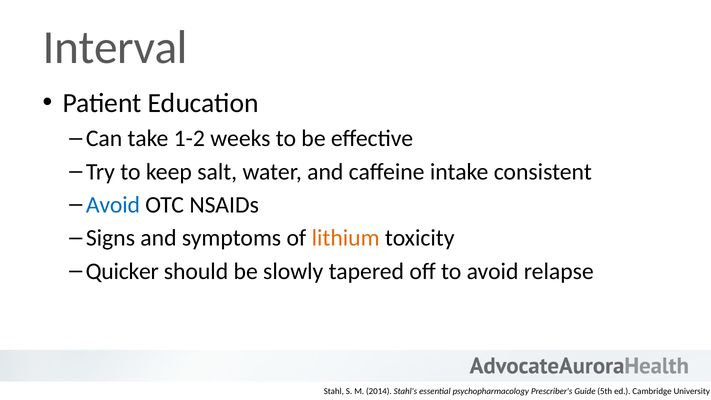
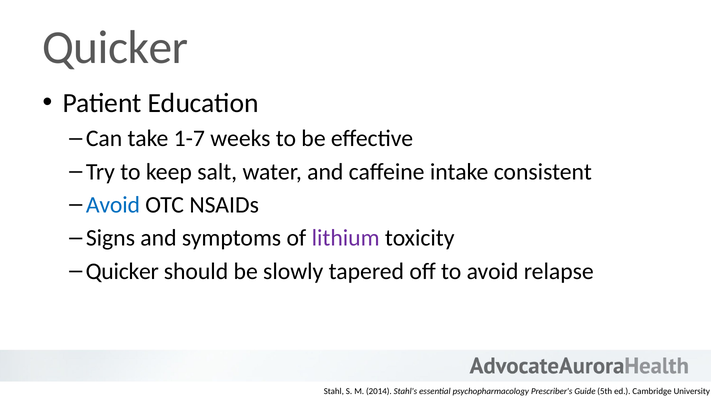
Interval: Interval -> Quicker (115, 47)
1-2: 1-2 -> 1-7 (189, 138)
lithium colour: orange -> purple (346, 238)
